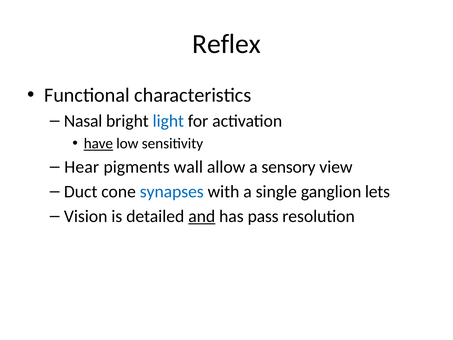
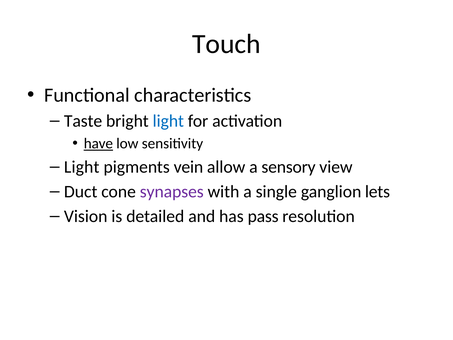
Reflex: Reflex -> Touch (226, 44)
Nasal: Nasal -> Taste (83, 121)
Hear: Hear -> Light (82, 167)
wall: wall -> vein (188, 167)
synapses colour: blue -> purple (172, 192)
and underline: present -> none (202, 216)
